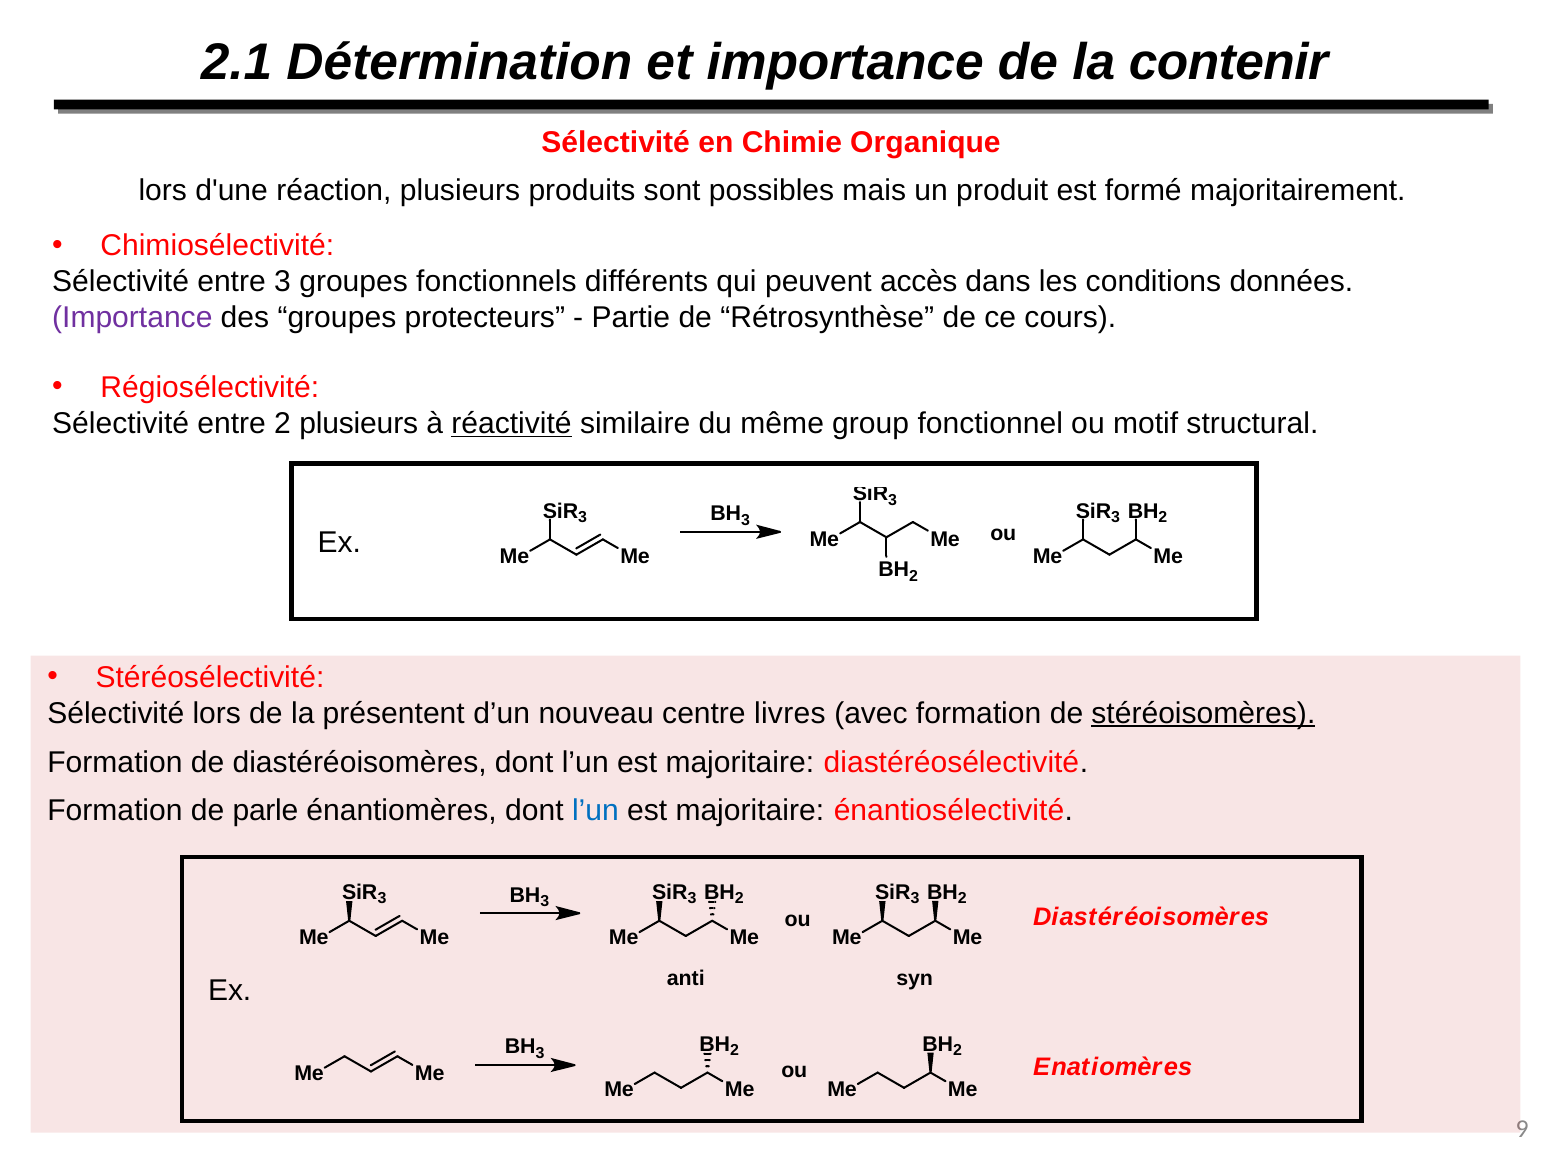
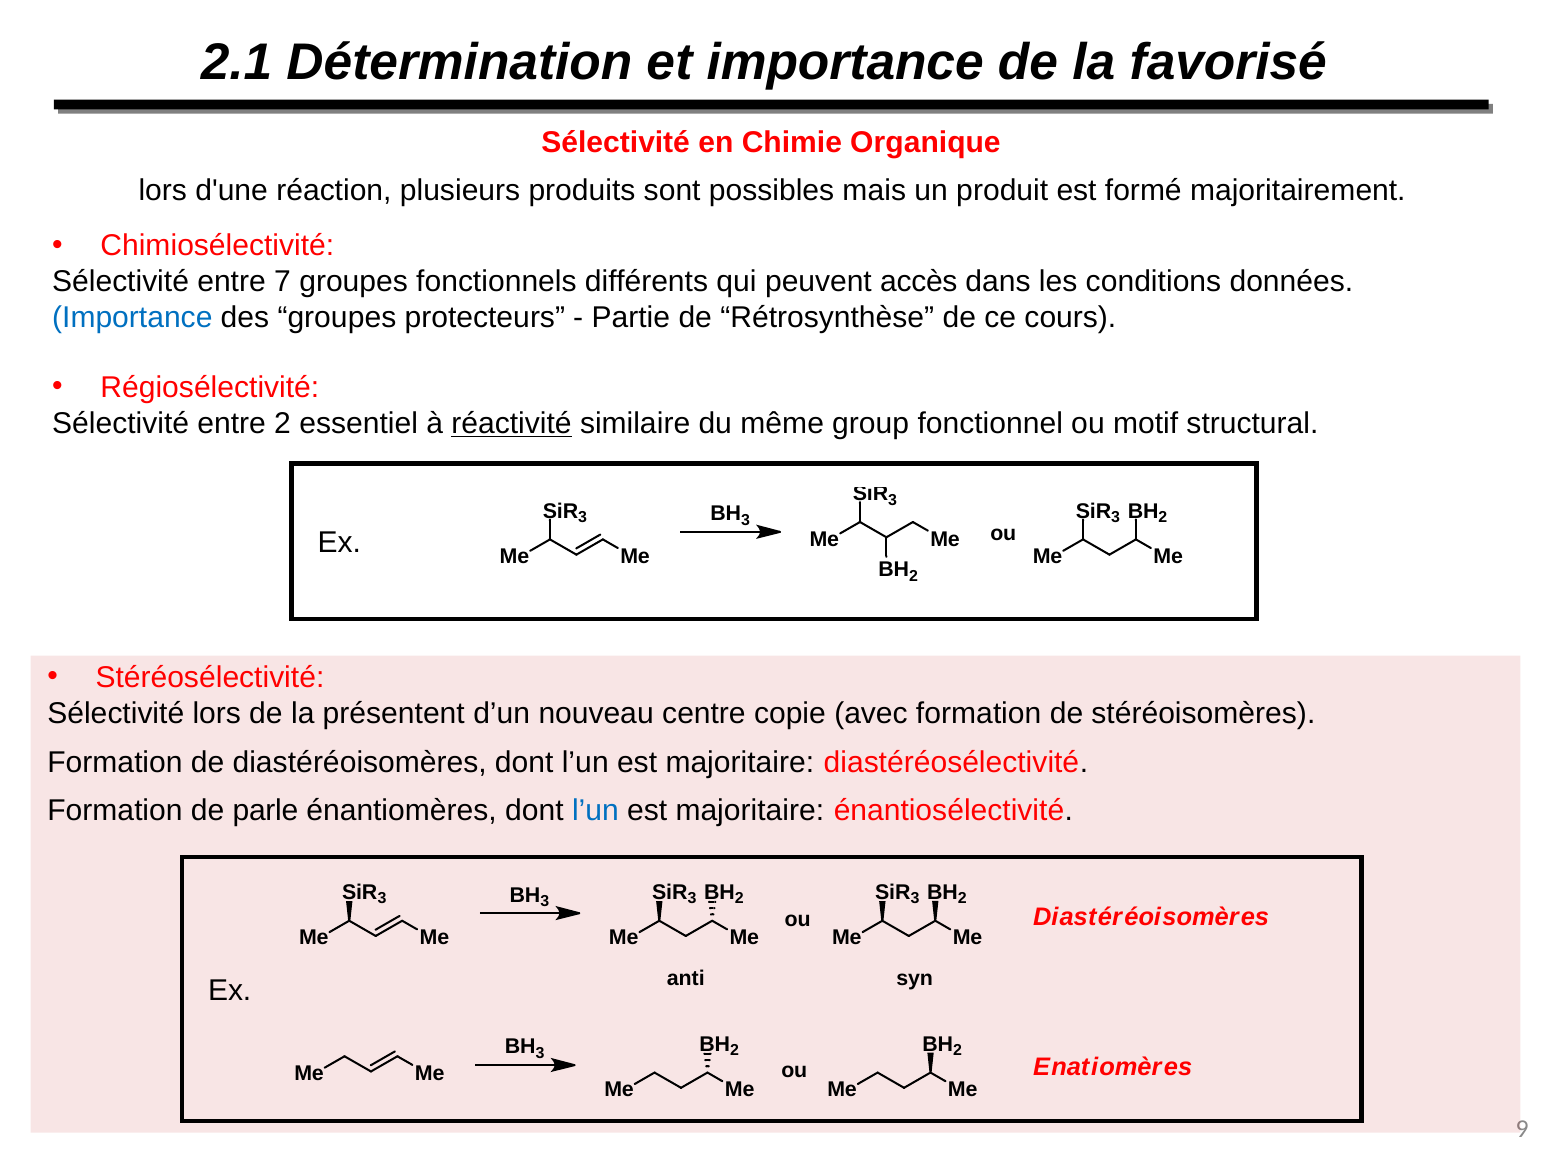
contenir: contenir -> favorisé (1228, 63)
entre 3: 3 -> 7 (282, 282)
Importance colour: purple -> blue (132, 318)
2 plusieurs: plusieurs -> essentiel (359, 424)
livres: livres -> copie (790, 713)
stéréoisomères underline: present -> none (1203, 713)
